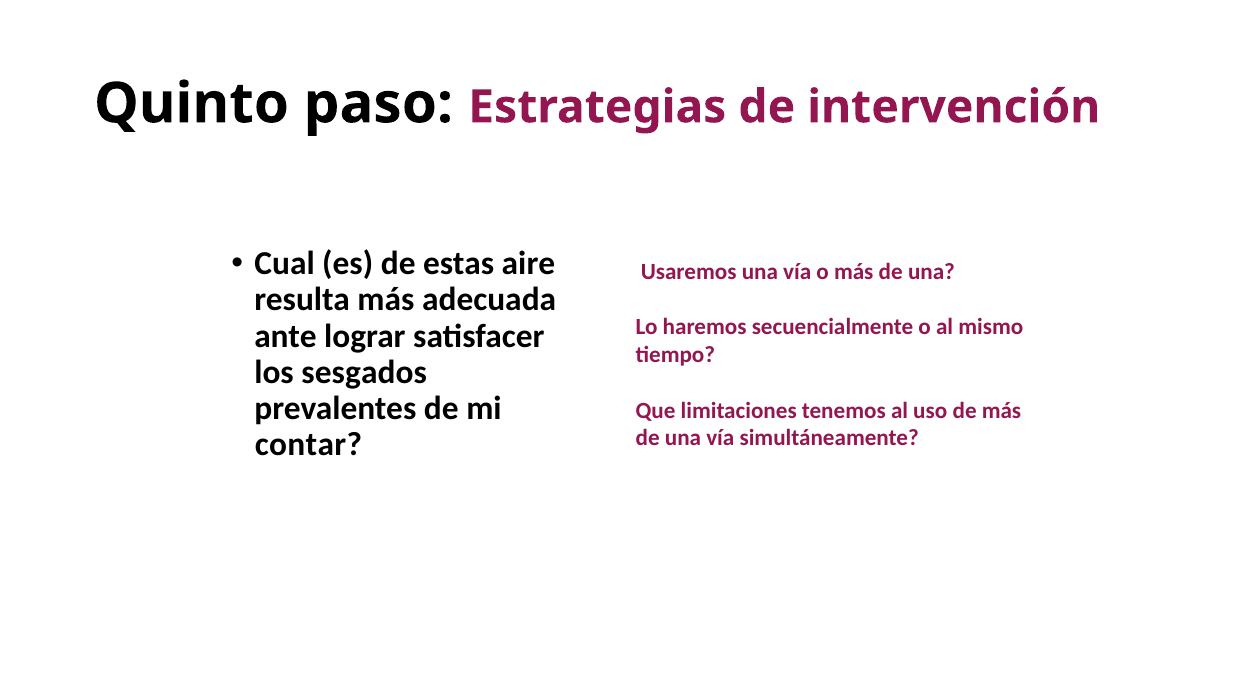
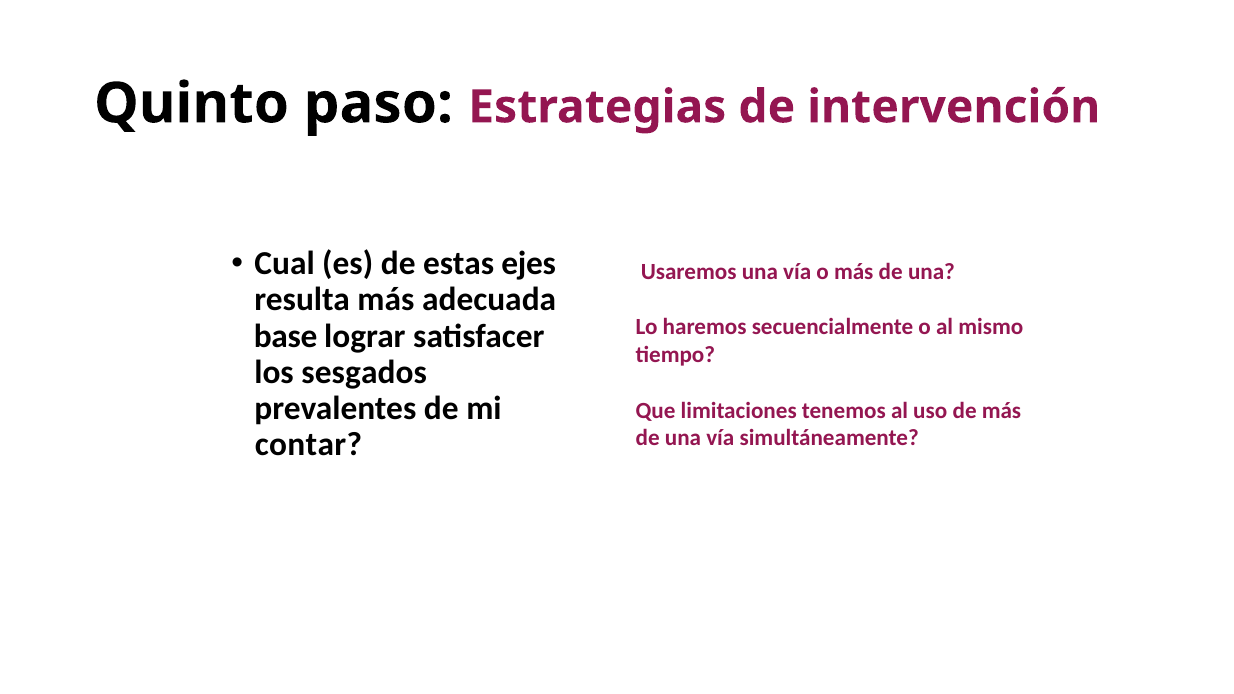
aire: aire -> ejes (529, 264)
ante: ante -> base (286, 336)
